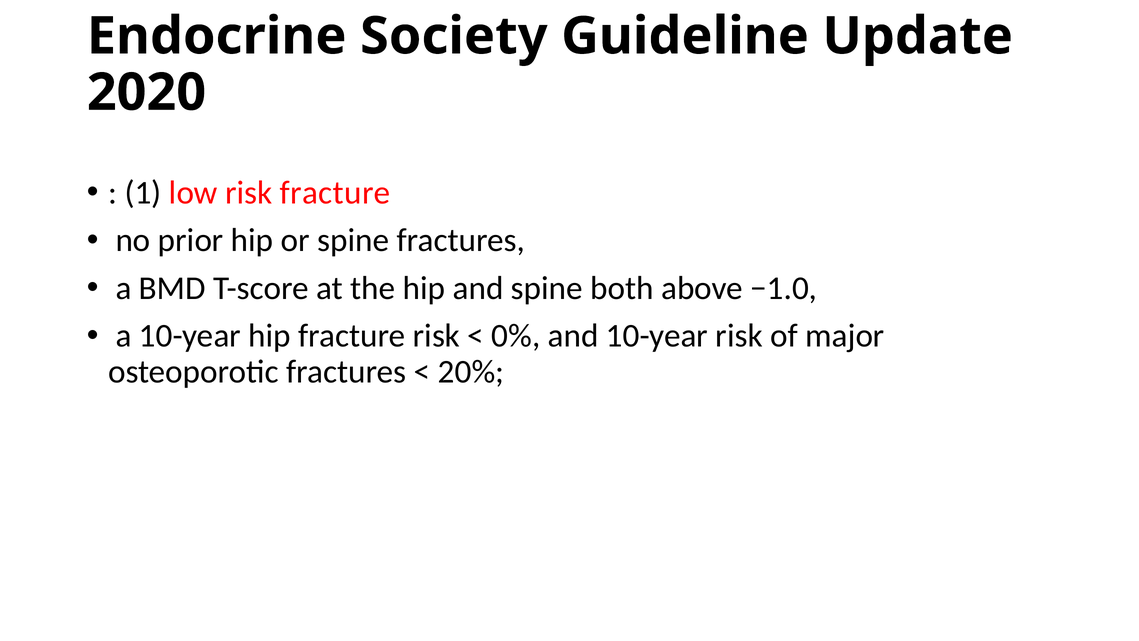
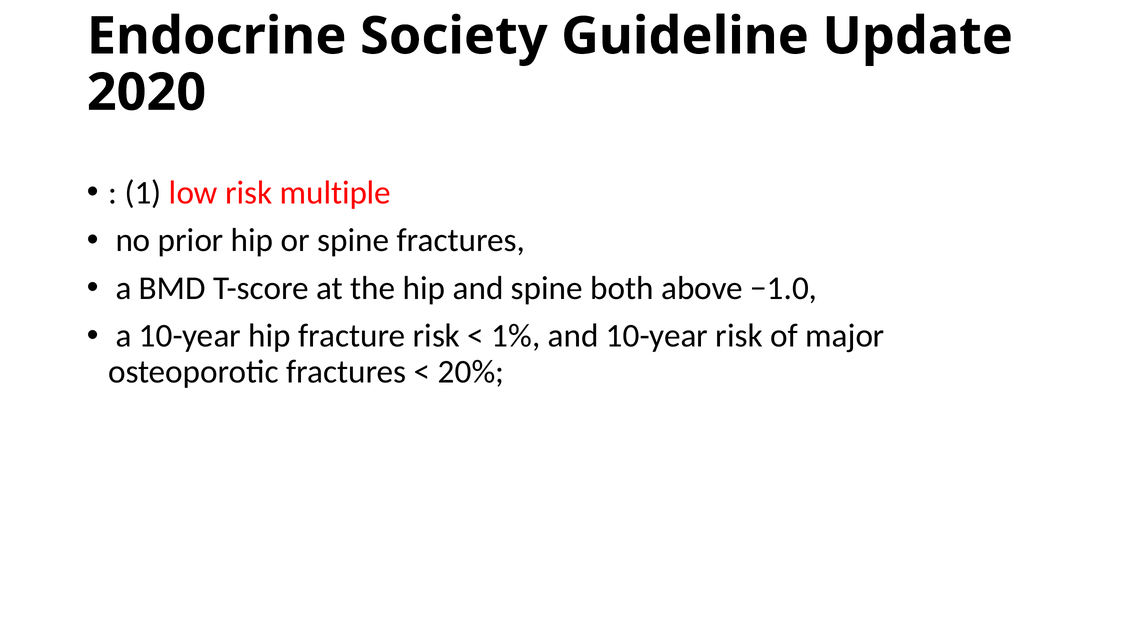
risk fracture: fracture -> multiple (335, 193)
0%: 0% -> 1% (516, 336)
